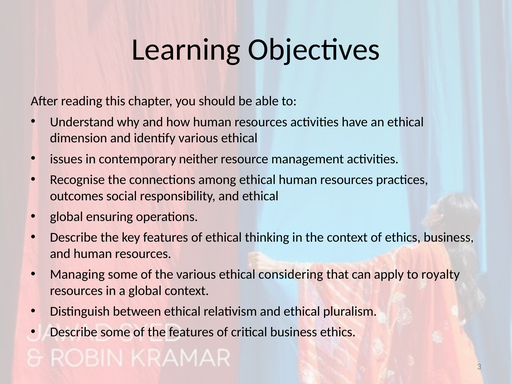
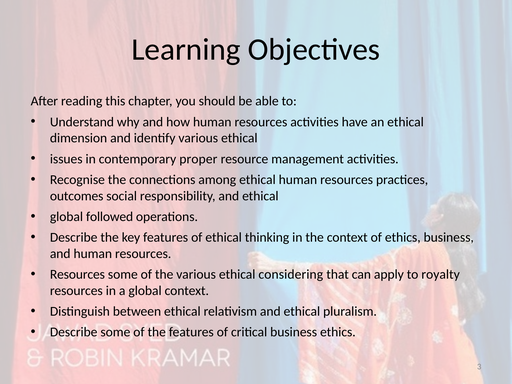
neither: neither -> proper (198, 159)
ensuring: ensuring -> followed (110, 217)
Managing: Managing -> Resources (77, 274)
